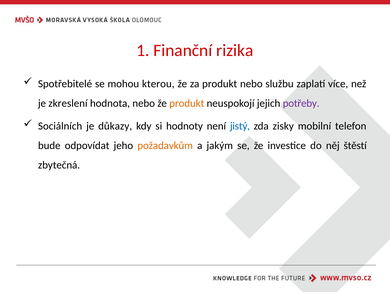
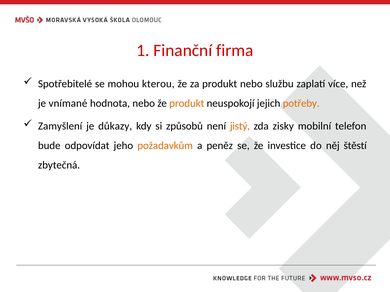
rizika: rizika -> firma (235, 51)
zkreslení: zkreslení -> vnímané (68, 104)
potřeby colour: purple -> orange (301, 104)
Sociálních: Sociálních -> Zamyšlení (60, 126)
hodnoty: hodnoty -> způsobů (185, 126)
jistý colour: blue -> orange (240, 126)
jakým: jakým -> peněz (220, 146)
